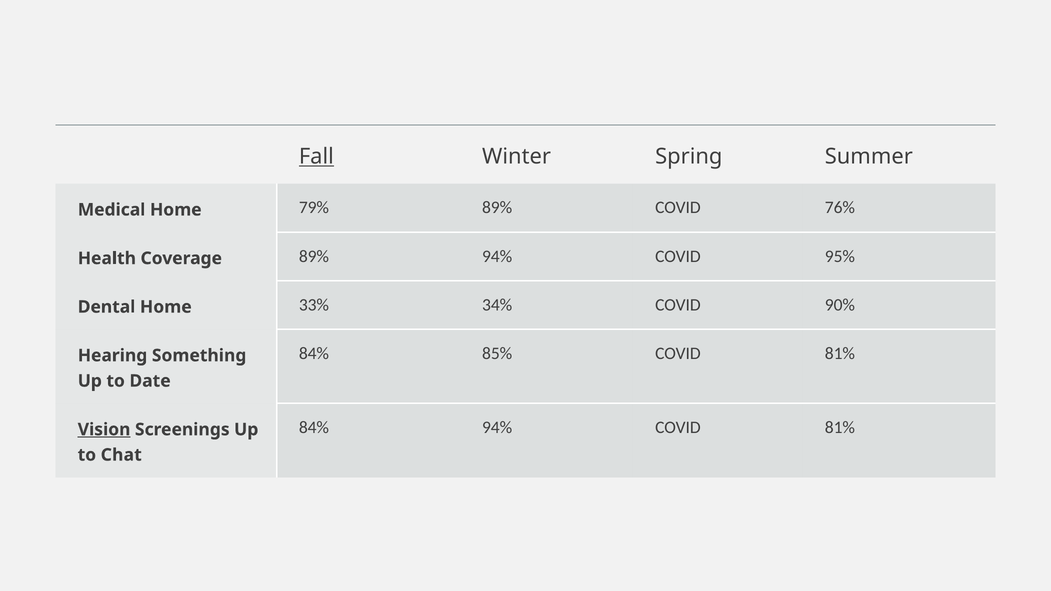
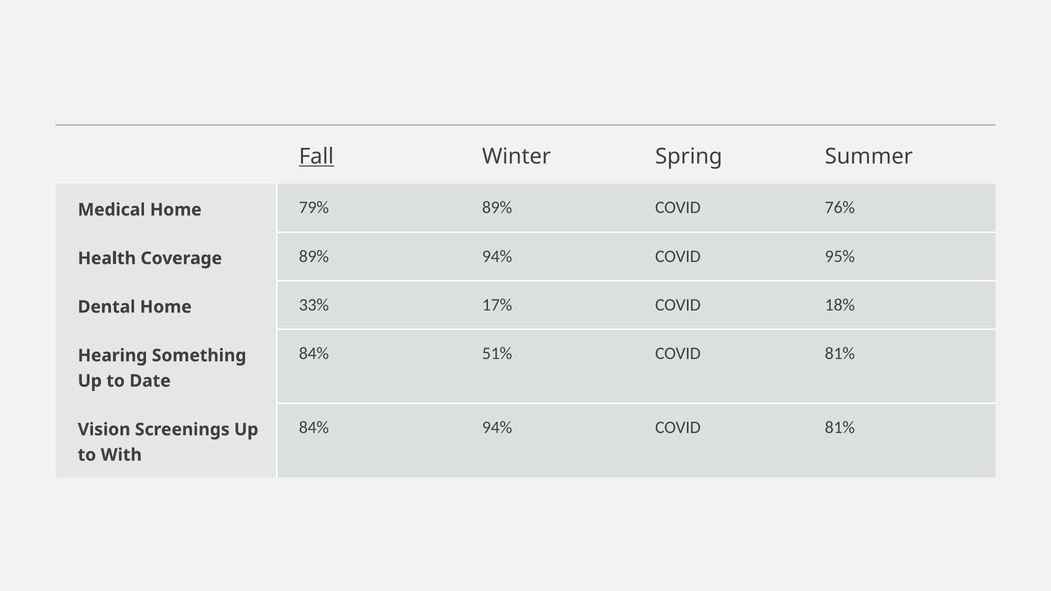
34%: 34% -> 17% (497, 305)
90%: 90% -> 18% (840, 305)
85%: 85% -> 51% (497, 354)
Vision underline: present -> none (104, 430)
Chat: Chat -> With (121, 455)
